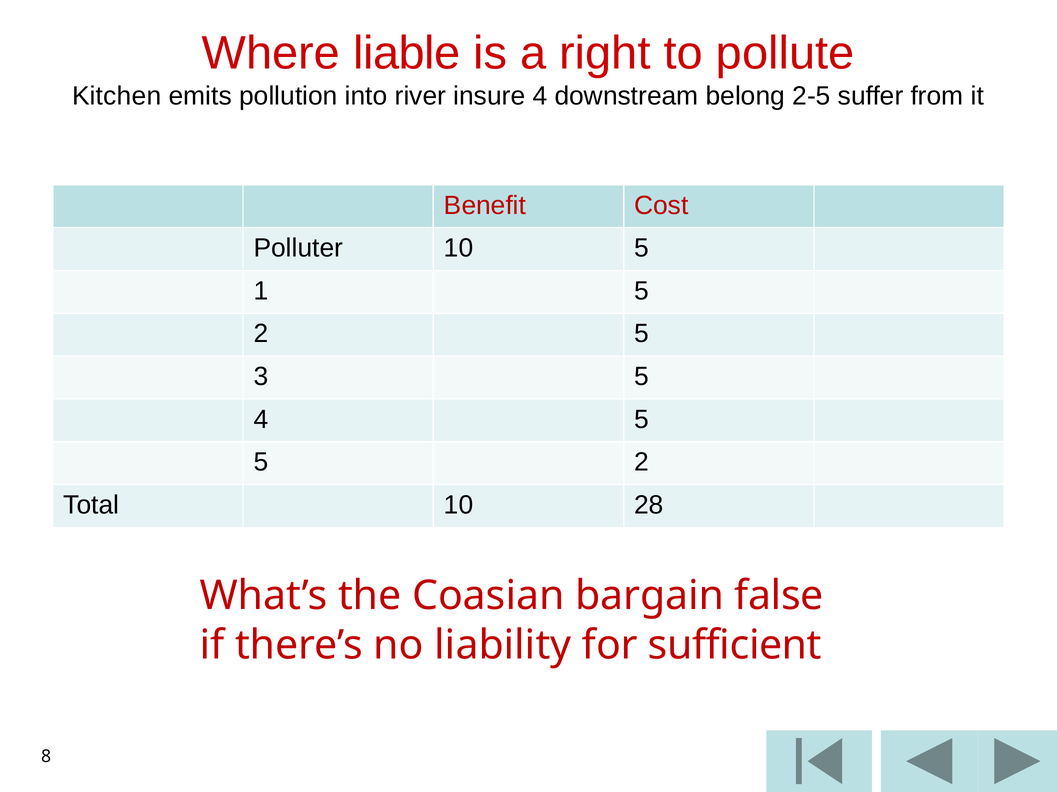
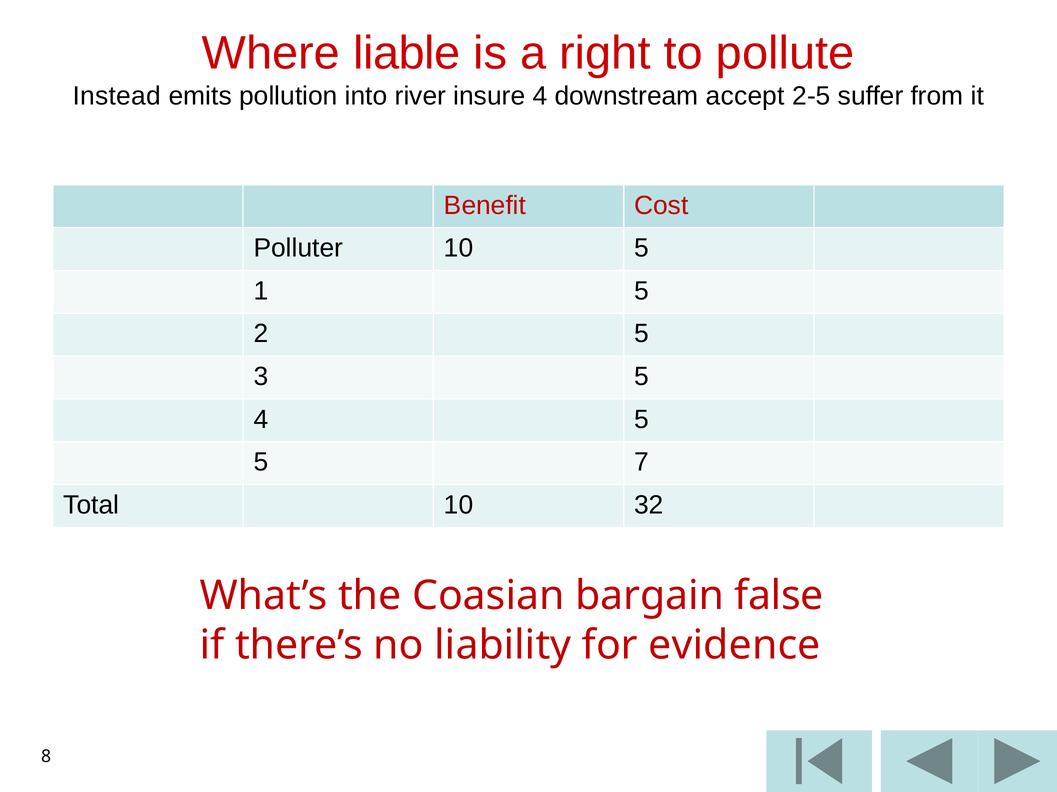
Kitchen: Kitchen -> Instead (117, 96)
belong: belong -> accept (745, 96)
2: 2 -> 7 (642, 463)
28: 28 -> 32 (649, 506)
sufficient: sufficient -> evidence (735, 646)
